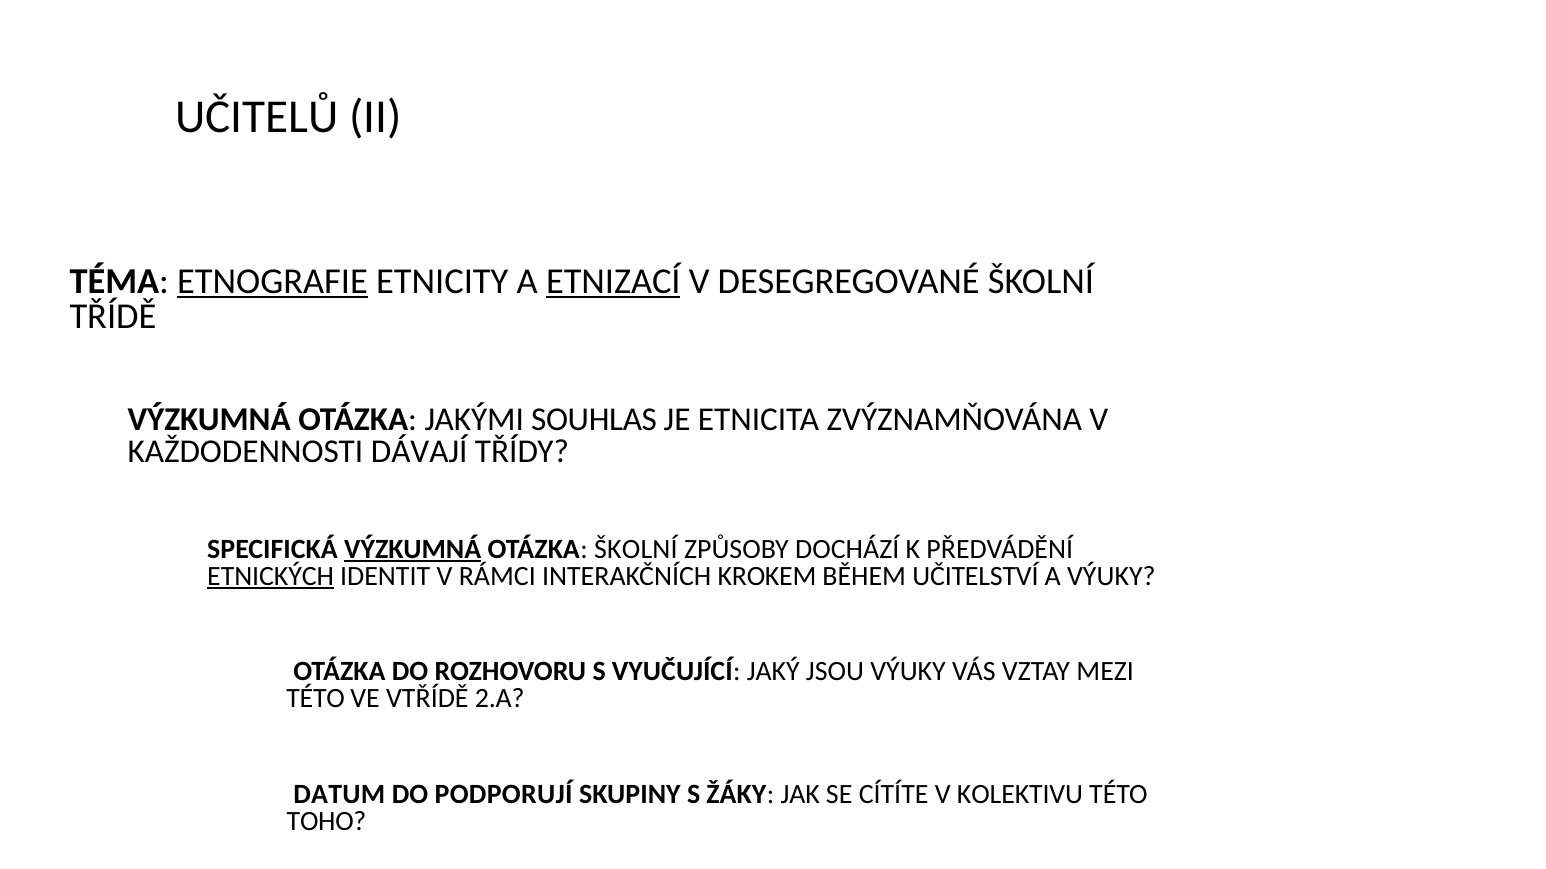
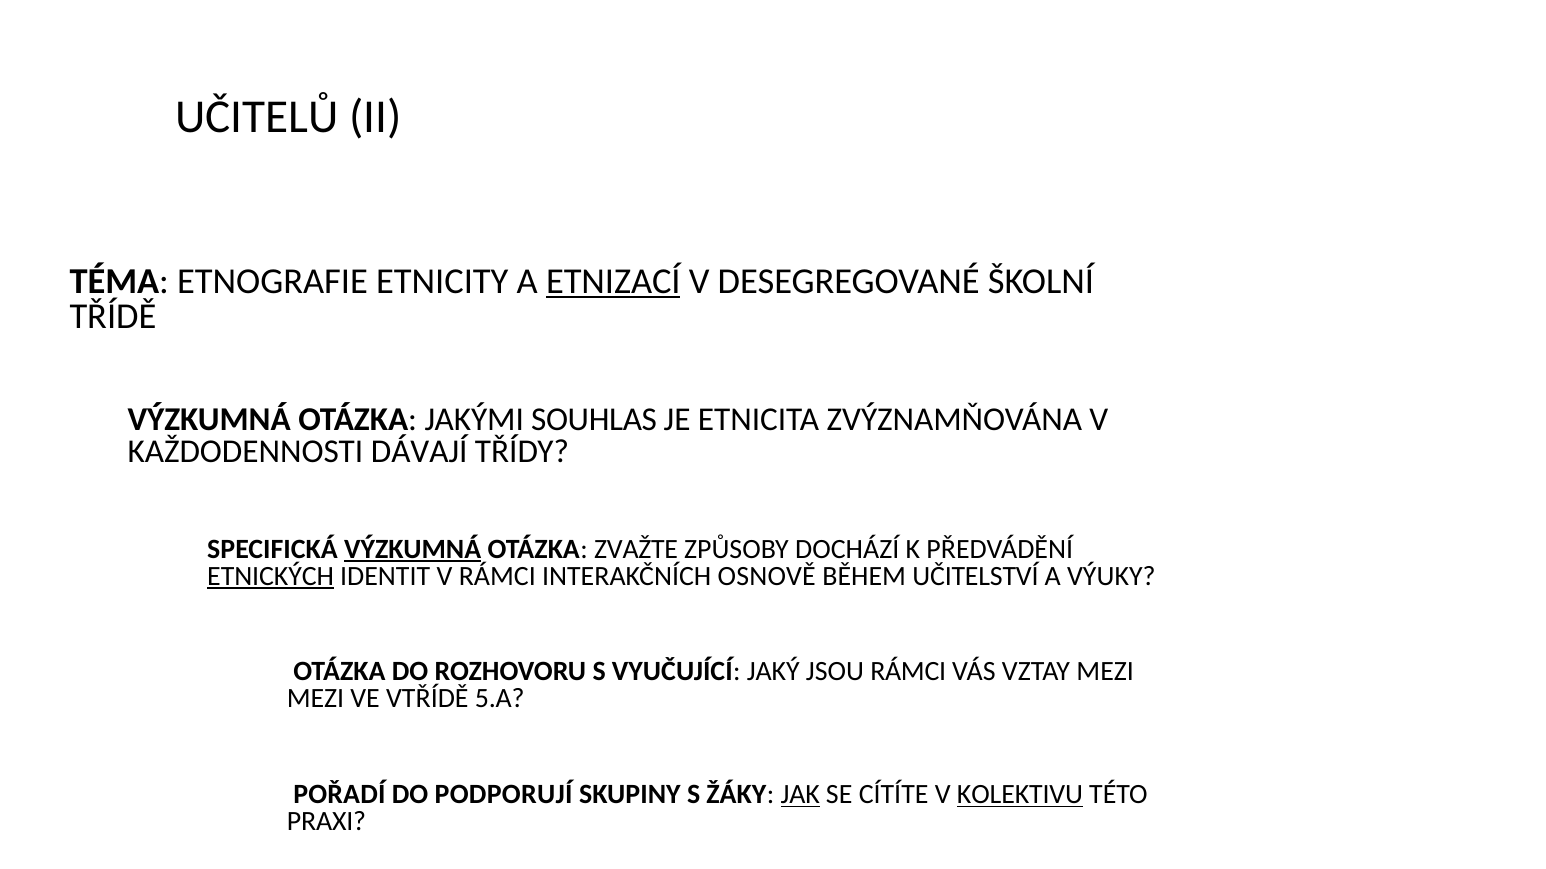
ETNOGRAFIE underline: present -> none (272, 281)
OTÁZKA ŠKOLNÍ: ŠKOLNÍ -> ZVAŽTE (636, 549)
KROKEM: KROKEM -> OSNOVĚ (767, 576)
JSOU VÝUKY: VÝUKY -> RÁMCI (908, 672)
TÉTO: TÉTO -> MEZI (316, 699)
2.A: 2.A -> 5.A (500, 699)
DATUM: DATUM -> POŘADÍ (339, 795)
JAK underline: none -> present (800, 795)
KOLEKTIVU underline: none -> present (1020, 795)
TOHO: TOHO -> PRAXI (327, 822)
